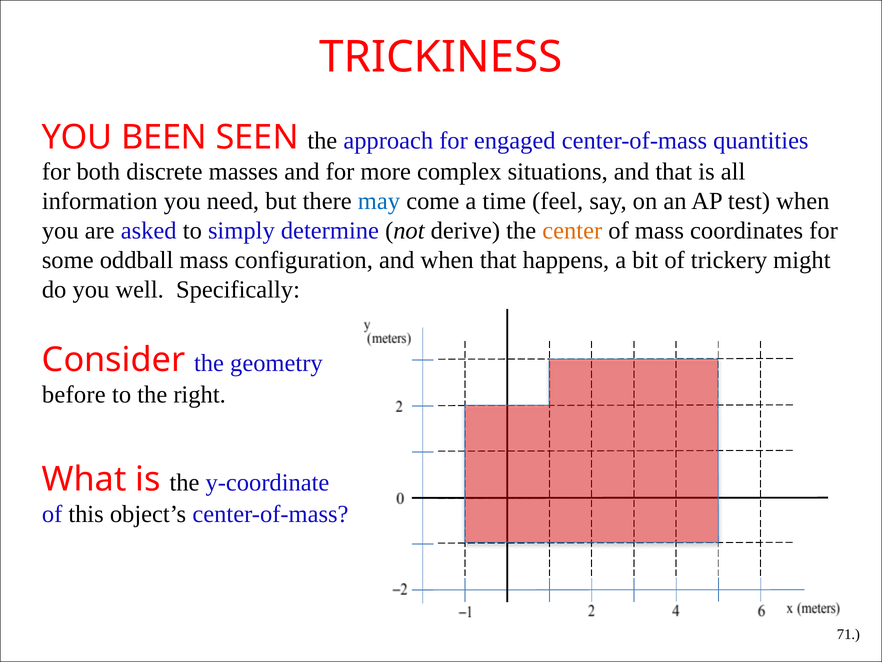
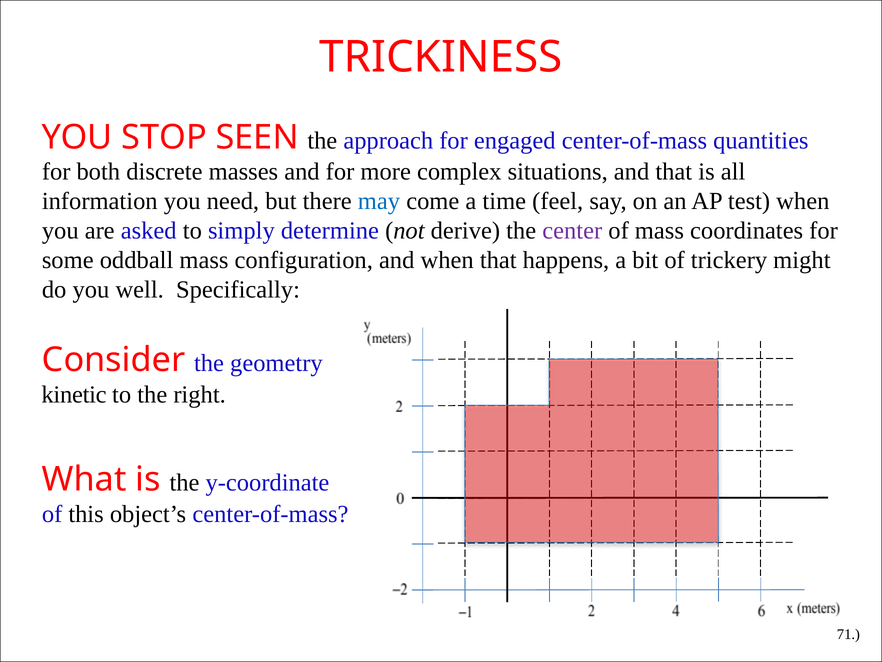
BEEN: BEEN -> STOP (164, 137)
center colour: orange -> purple (572, 231)
before: before -> kinetic (74, 394)
